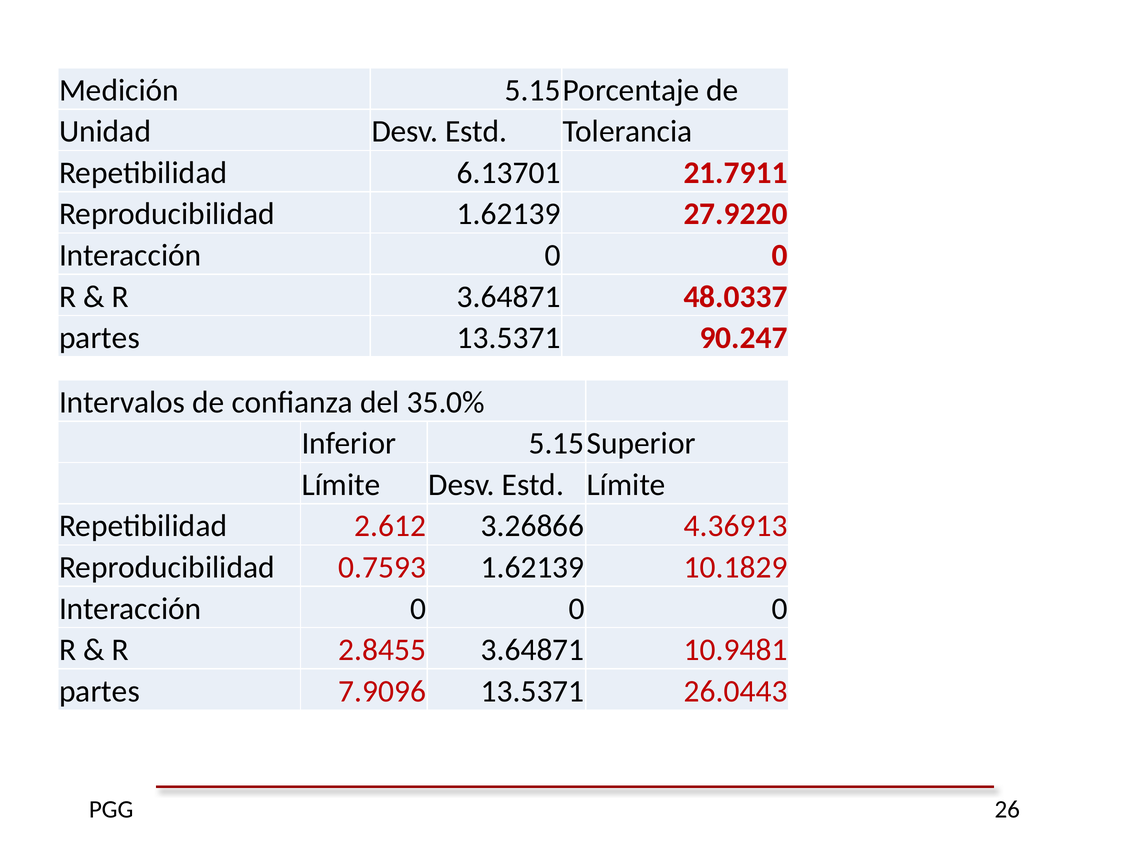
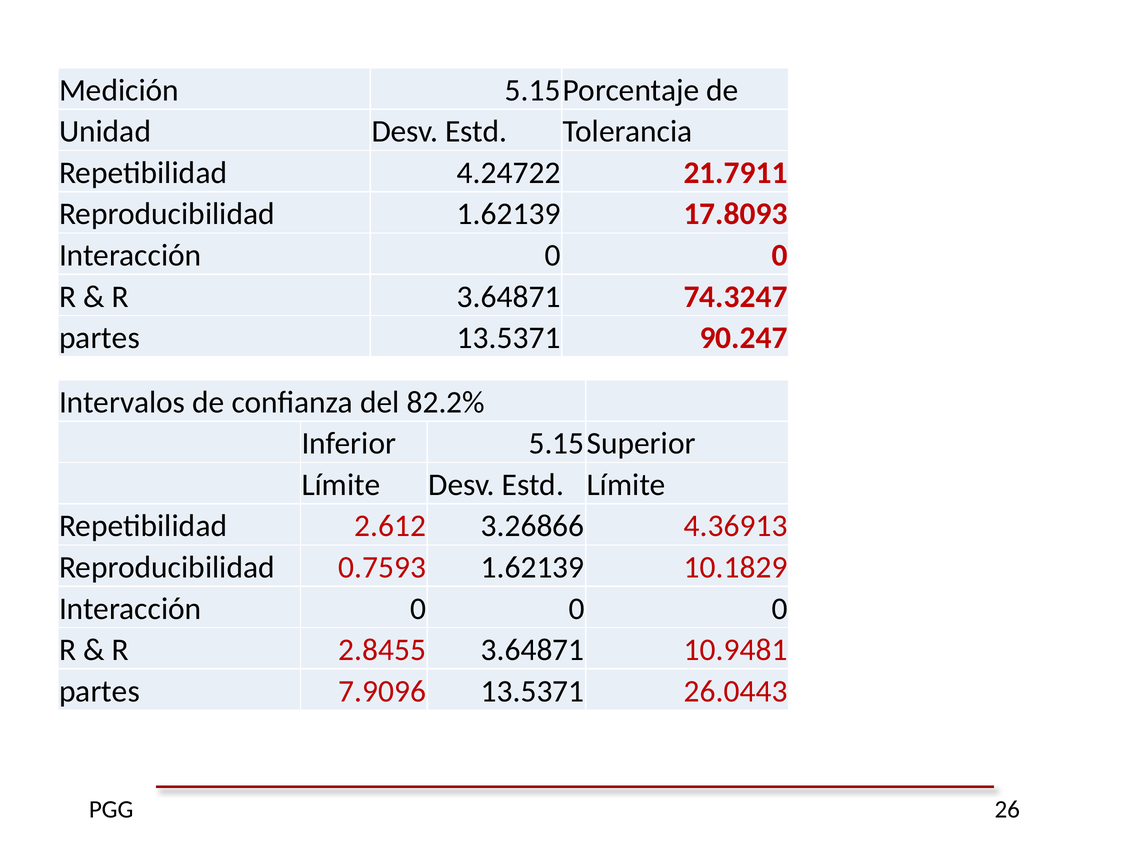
6.13701: 6.13701 -> 4.24722 (509, 173)
27.9220: 27.9220 -> 17.8093 (736, 214)
48.0337: 48.0337 -> 74.3247 (736, 297)
35.0%: 35.0% -> 82.2% (446, 402)
